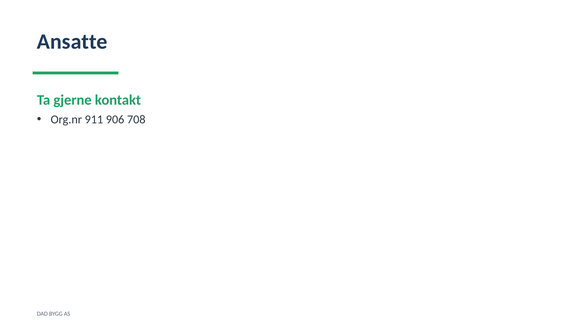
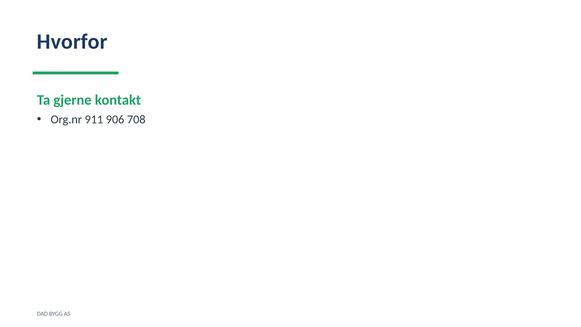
Ansatte: Ansatte -> Hvorfor (72, 41)
